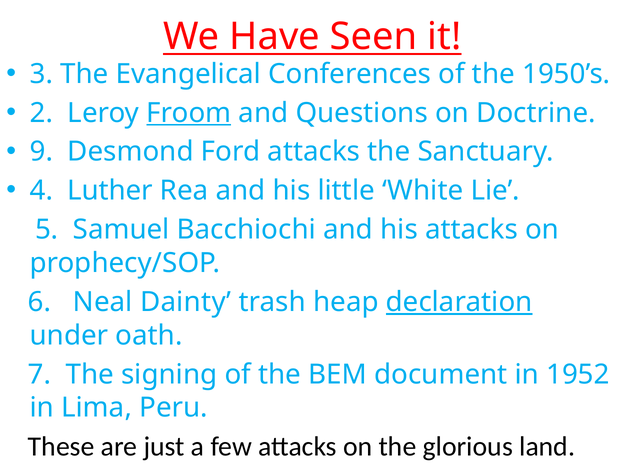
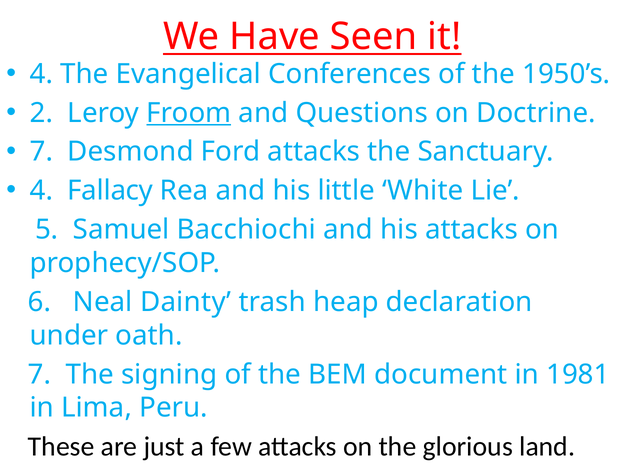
3: 3 -> 4 (41, 74)
9: 9 -> 7 (41, 152)
Luther: Luther -> Fallacy (110, 191)
declaration underline: present -> none (459, 302)
1952: 1952 -> 1981 (578, 374)
